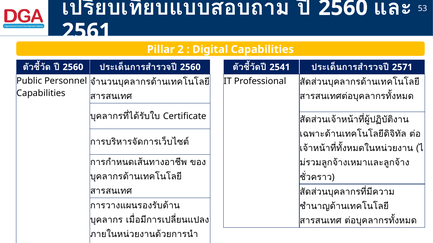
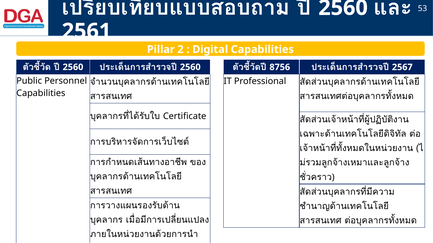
2541: 2541 -> 8756 (280, 67)
2571: 2571 -> 2567 (402, 67)
